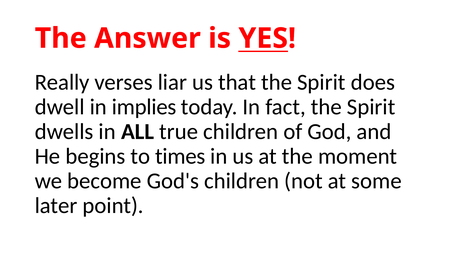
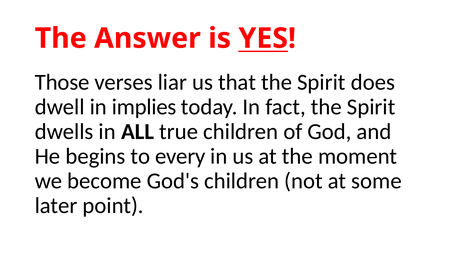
Really: Really -> Those (62, 82)
times: times -> every (180, 156)
